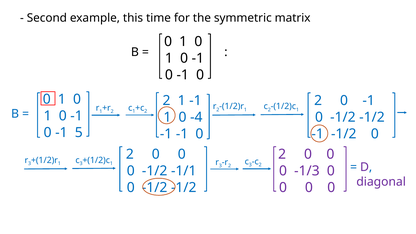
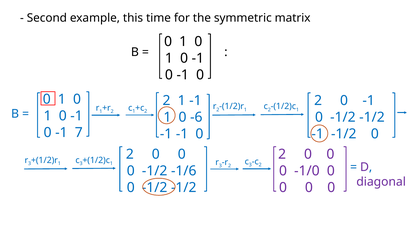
-4: -4 -> -6 (196, 117)
5: 5 -> 7 (79, 133)
-1/1: -1/1 -> -1/6 (184, 171)
-1/3: -1/3 -> -1/0 (307, 171)
